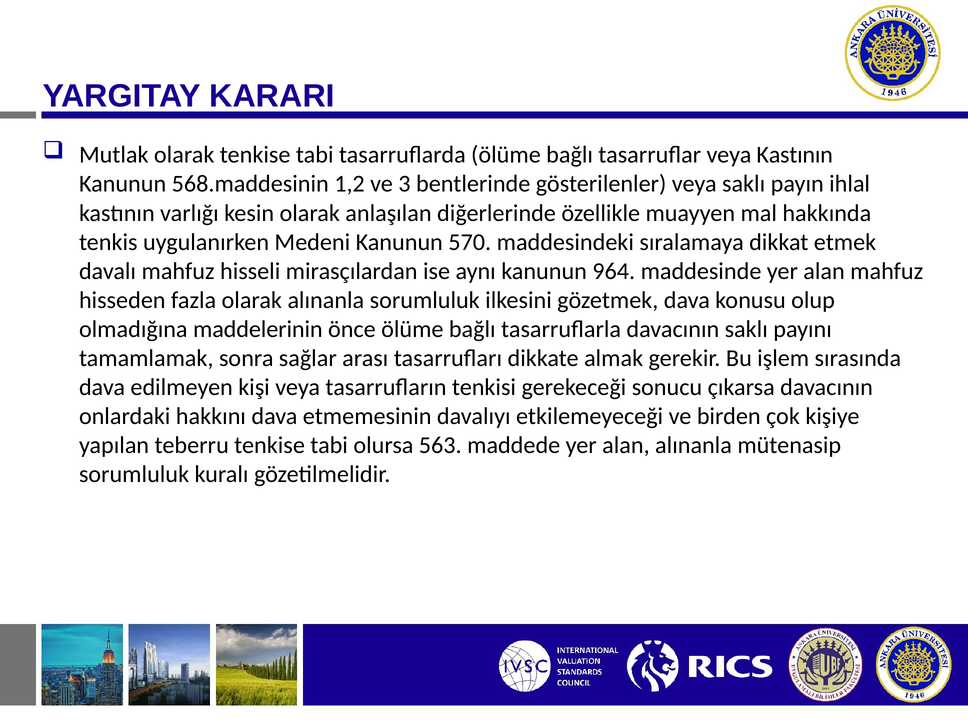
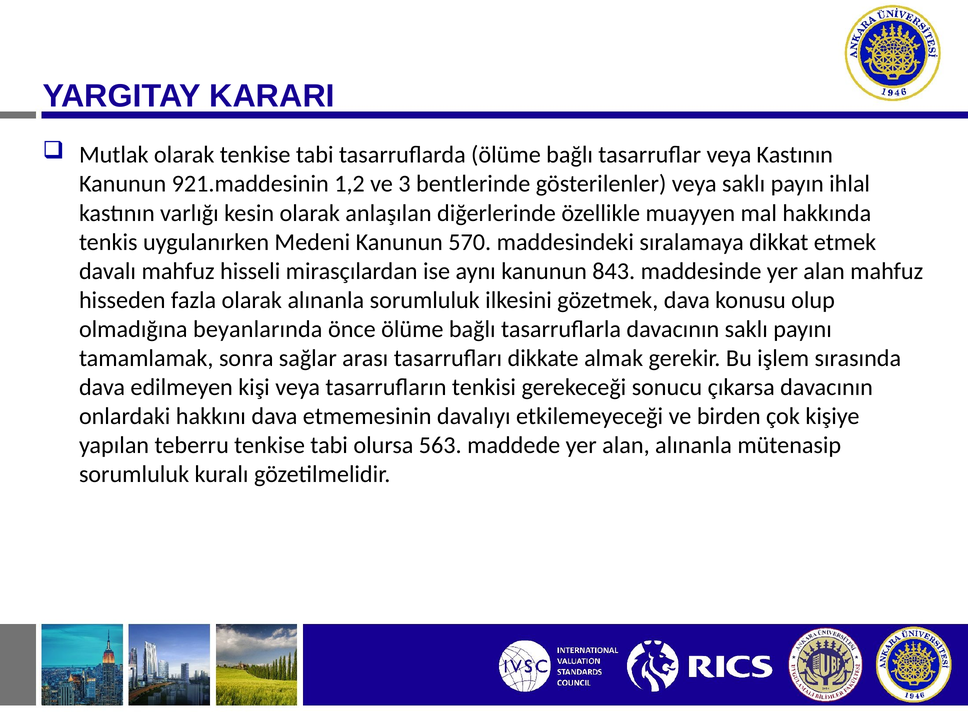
568.maddesinin: 568.maddesinin -> 921.maddesinin (250, 184)
964: 964 -> 843 (614, 271)
maddelerinin: maddelerinin -> beyanlarında (258, 329)
